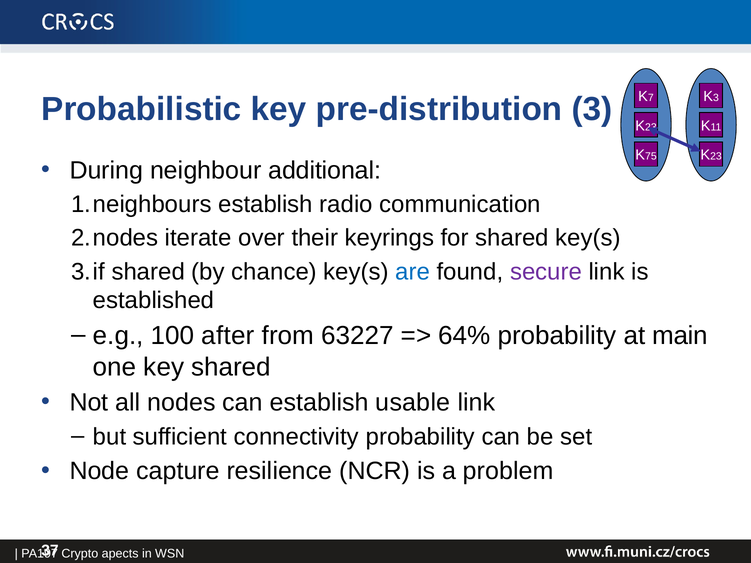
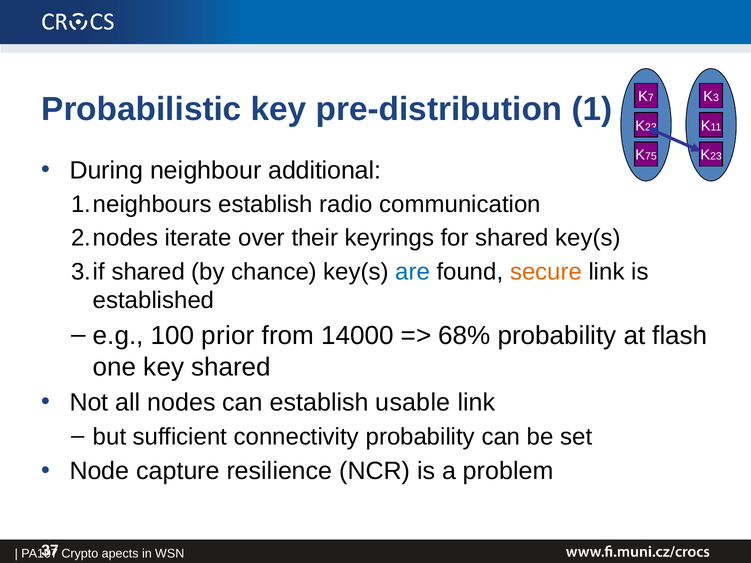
pre-distribution 3: 3 -> 1 (592, 109)
secure colour: purple -> orange (546, 272)
after: after -> prior (228, 336)
63227: 63227 -> 14000 (357, 336)
64%: 64% -> 68% (465, 336)
main: main -> flash (680, 336)
